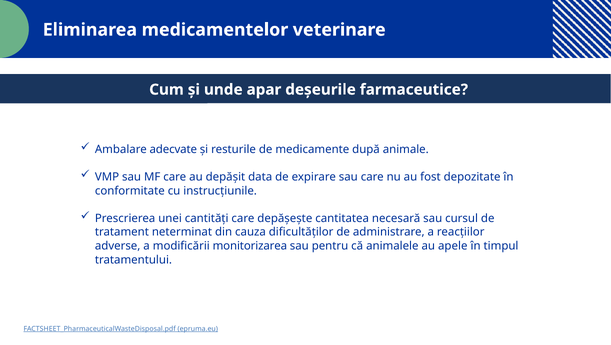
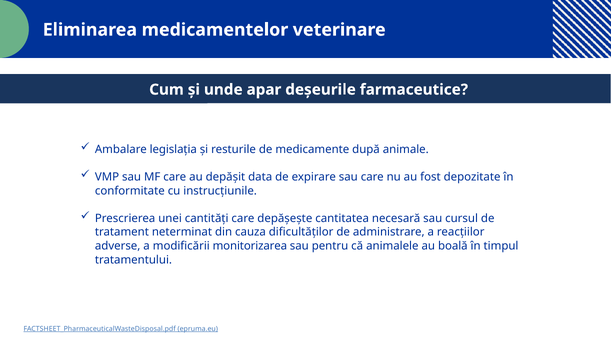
adecvate: adecvate -> legislația (173, 149)
apele: apele -> boală (453, 245)
